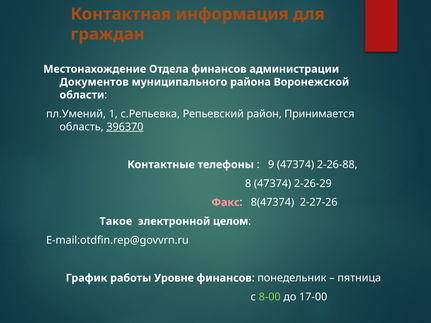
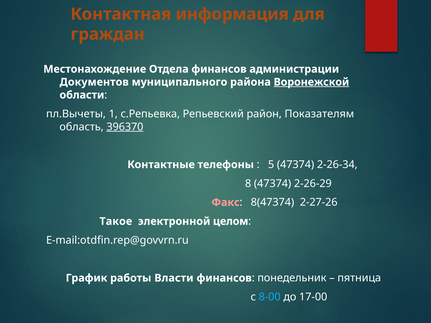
Воронежской underline: none -> present (311, 82)
пл.Умений: пл.Умений -> пл.Вычеты (76, 114)
Принимается: Принимается -> Показателям (319, 114)
9: 9 -> 5 (271, 165)
2-26-88: 2-26-88 -> 2-26-34 (337, 165)
Уровне: Уровне -> Власти (174, 278)
8-00 colour: light green -> light blue (270, 297)
